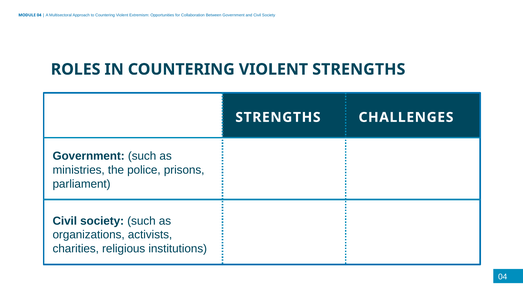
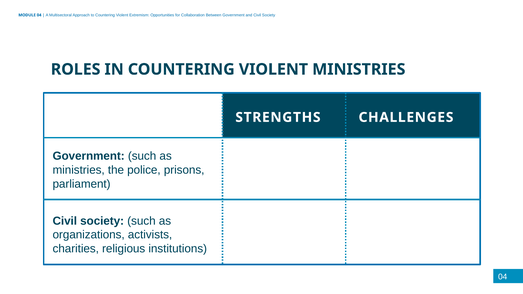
VIOLENT STRENGTHS: STRENGTHS -> MINISTRIES (359, 69)
